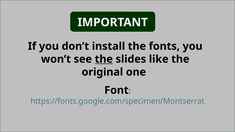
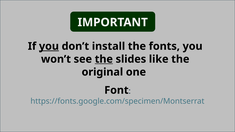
you underline: none -> present (49, 46)
